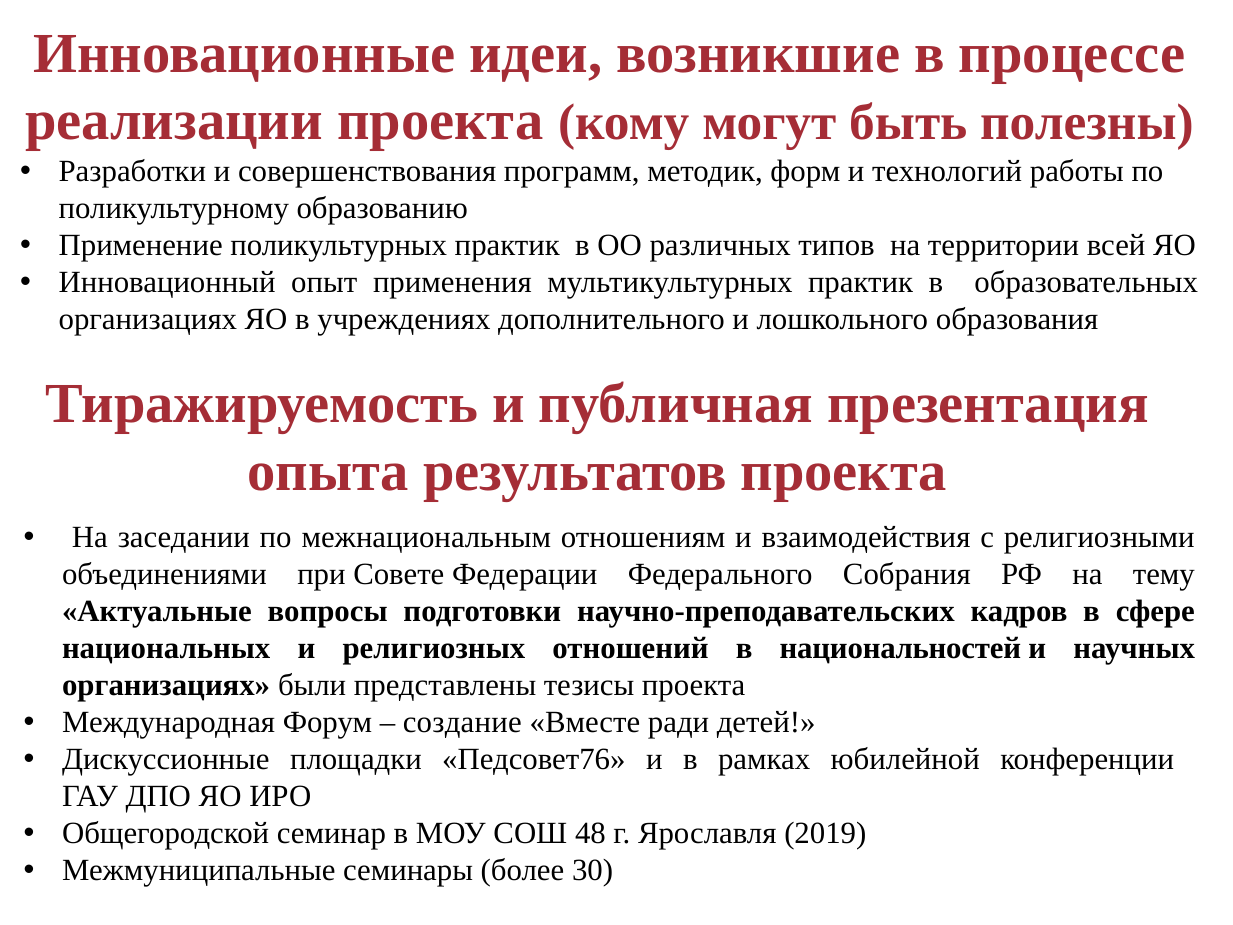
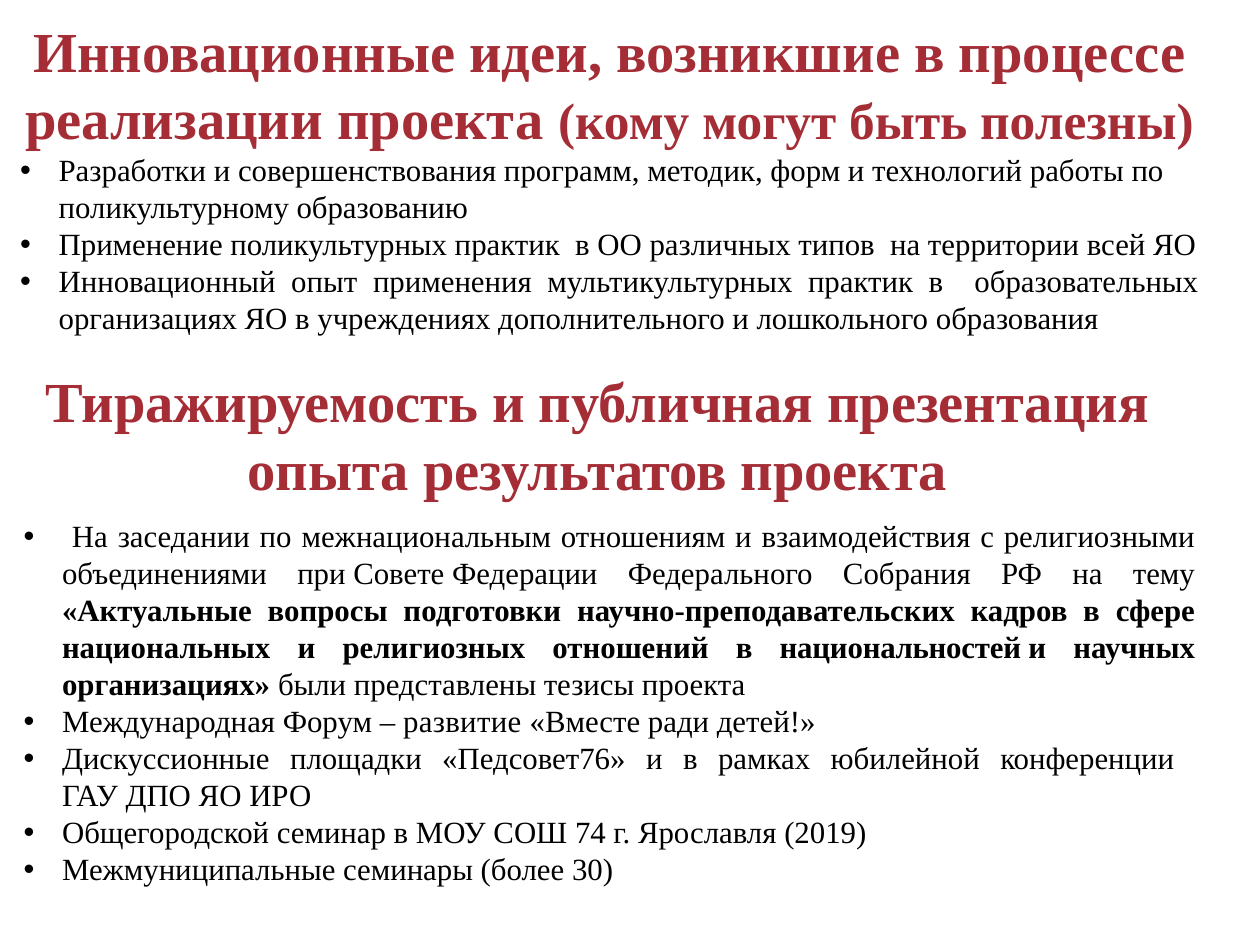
создание: создание -> развитие (462, 723)
48: 48 -> 74 (590, 834)
